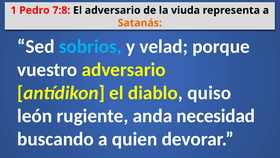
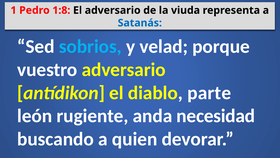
7:8: 7:8 -> 1:8 (61, 10)
Satanás colour: orange -> blue (140, 23)
quiso: quiso -> parte (209, 93)
